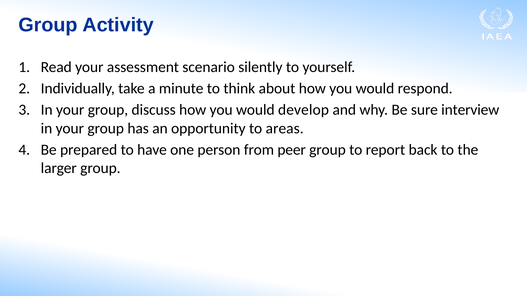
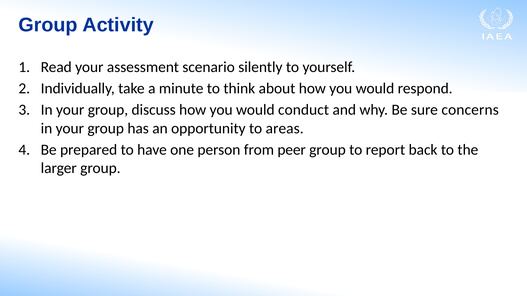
develop: develop -> conduct (304, 110)
interview: interview -> concerns (470, 110)
